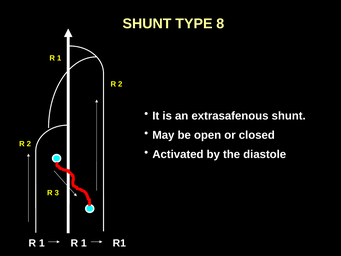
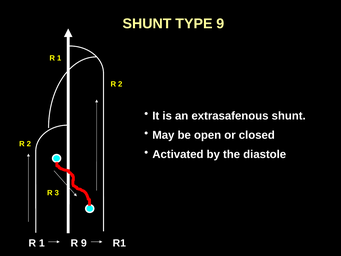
TYPE 8: 8 -> 9 (220, 24)
1 R 1: 1 -> 9 (84, 243)
